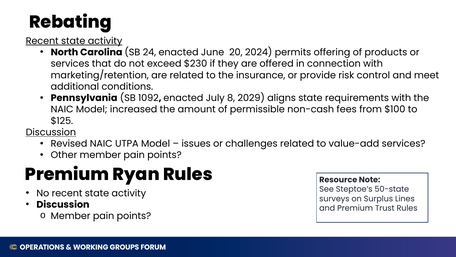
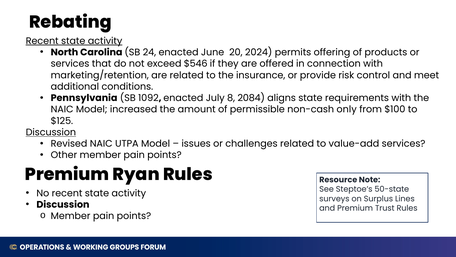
$230: $230 -> $546 (196, 64)
2029: 2029 -> 2084 (251, 98)
fees: fees -> only (347, 109)
